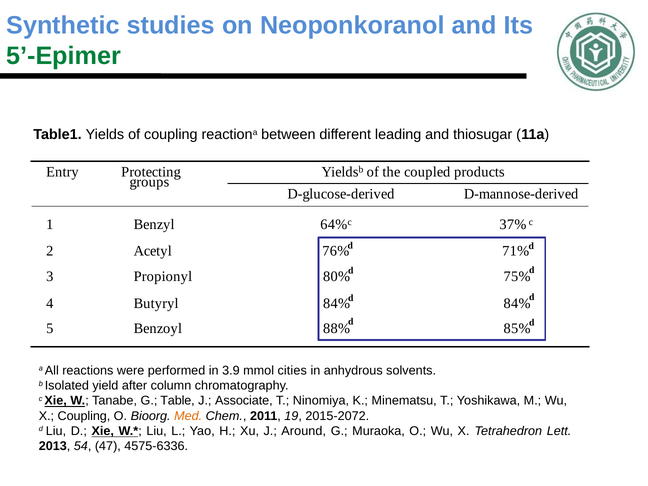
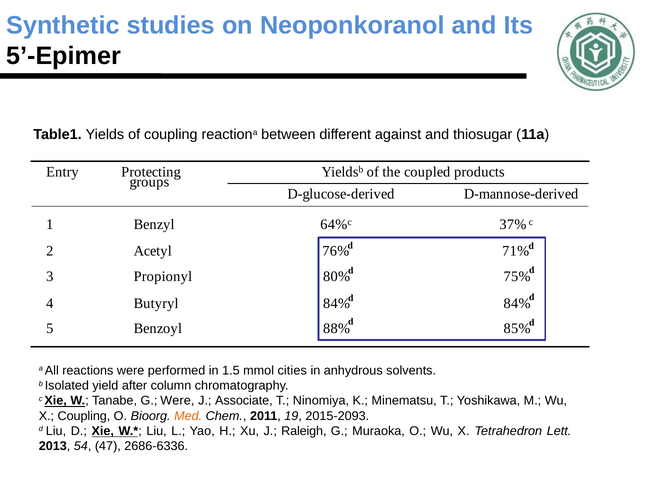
5’-Epimer colour: green -> black (64, 56)
leading: leading -> against (398, 135)
3.9: 3.9 -> 1.5 (231, 371)
G Table: Table -> Were (177, 401)
2015-2072: 2015-2072 -> 2015-2093 (337, 416)
Around: Around -> Raleigh (304, 431)
4575-6336: 4575-6336 -> 2686-6336 (156, 446)
